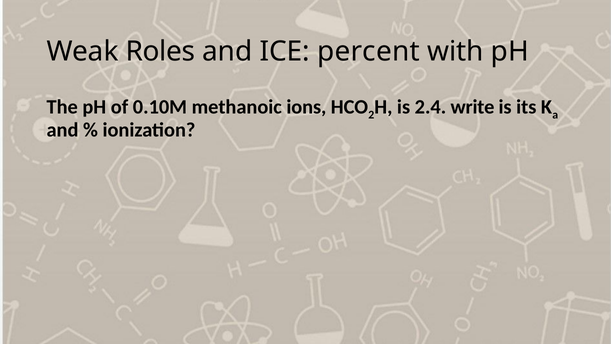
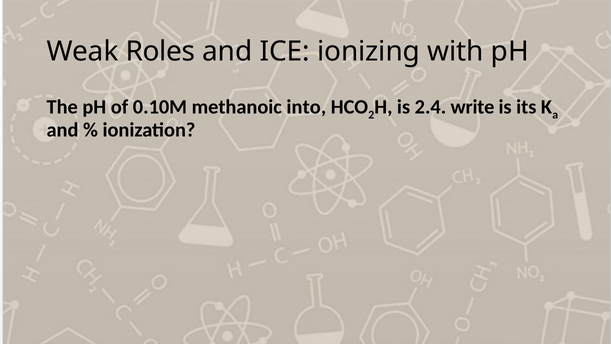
percent: percent -> ionizing (369, 51)
ions: ions -> into (306, 107)
